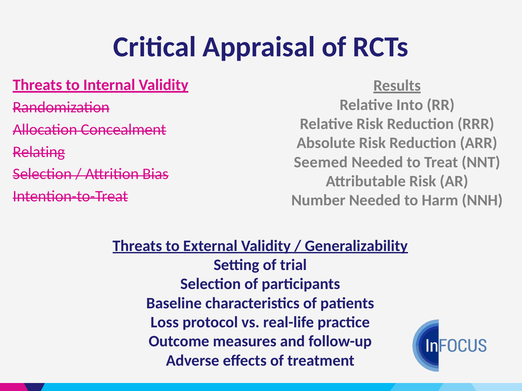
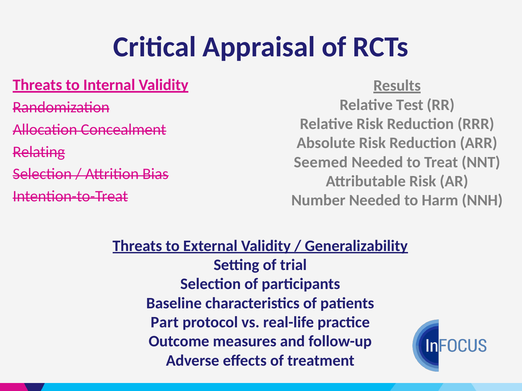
Into: Into -> Test (410, 105)
Loss: Loss -> Part (165, 323)
